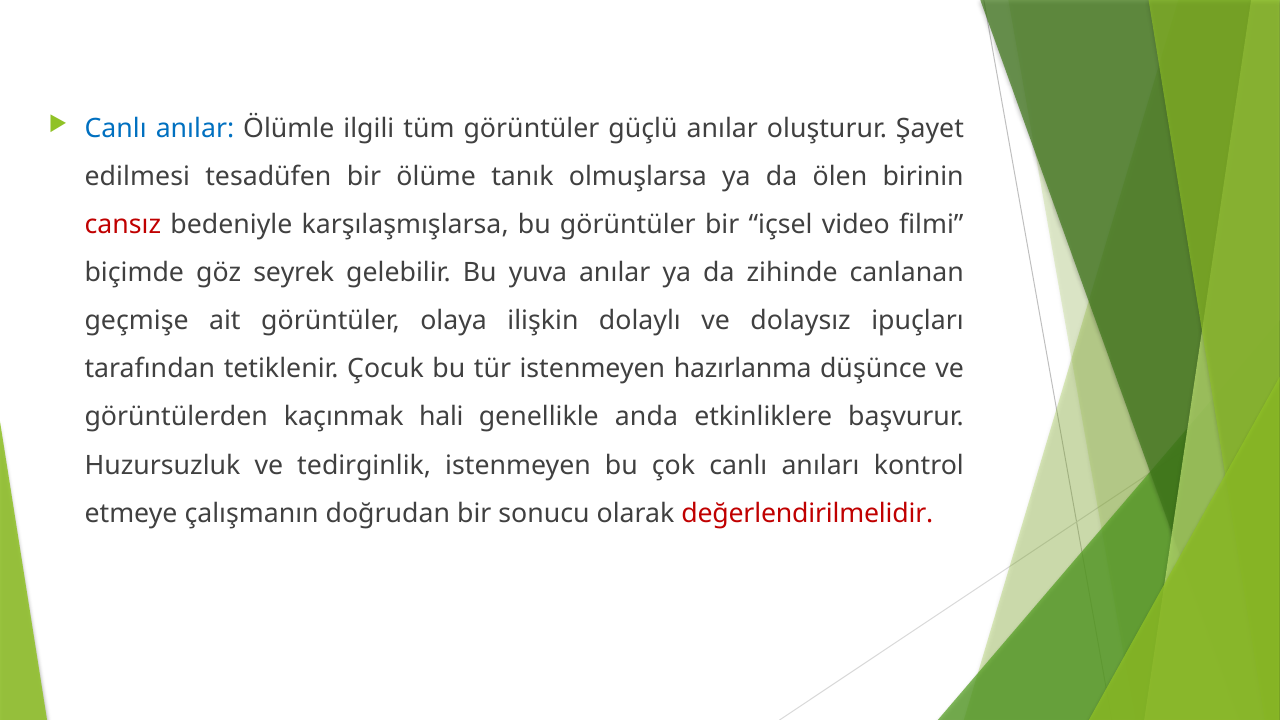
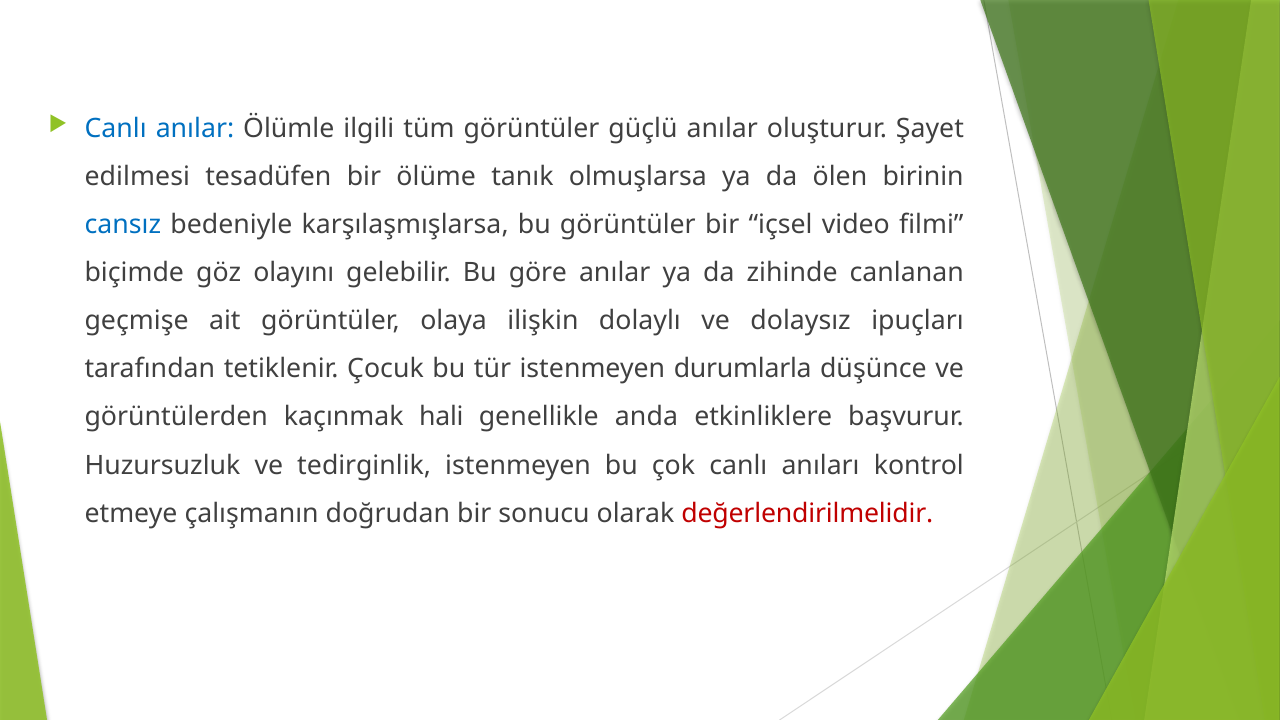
cansız colour: red -> blue (123, 225)
seyrek: seyrek -> olayını (294, 273)
yuva: yuva -> göre (538, 273)
hazırlanma: hazırlanma -> durumlarla (743, 369)
